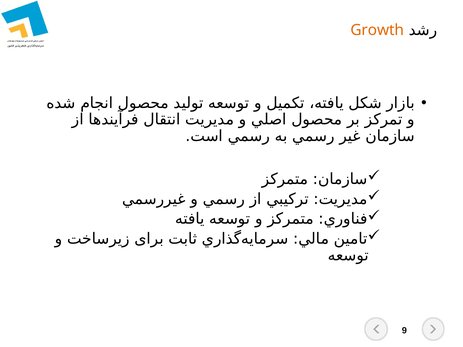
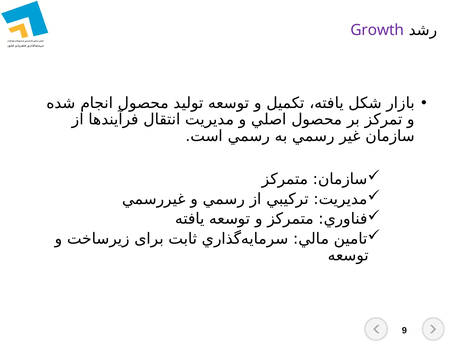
Growth colour: orange -> purple (377, 30)
